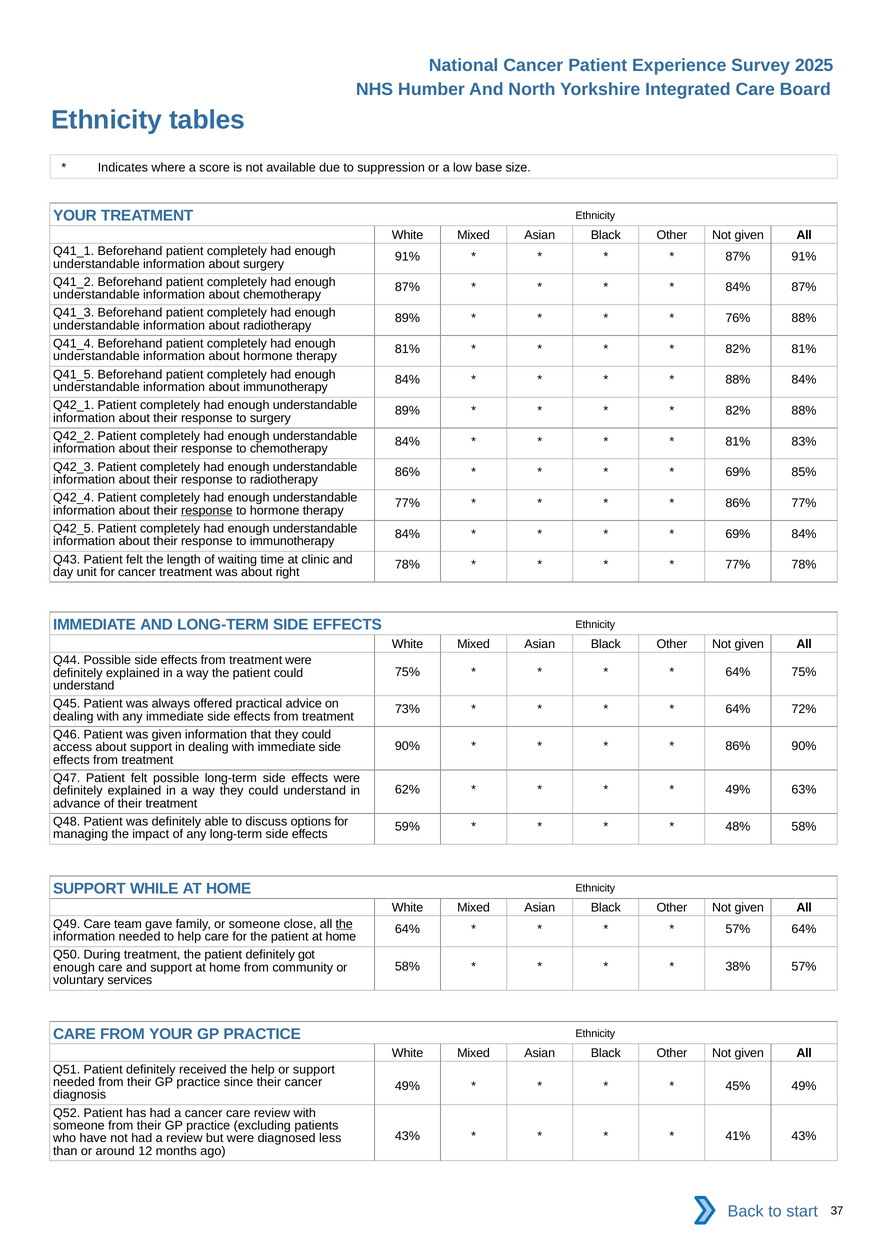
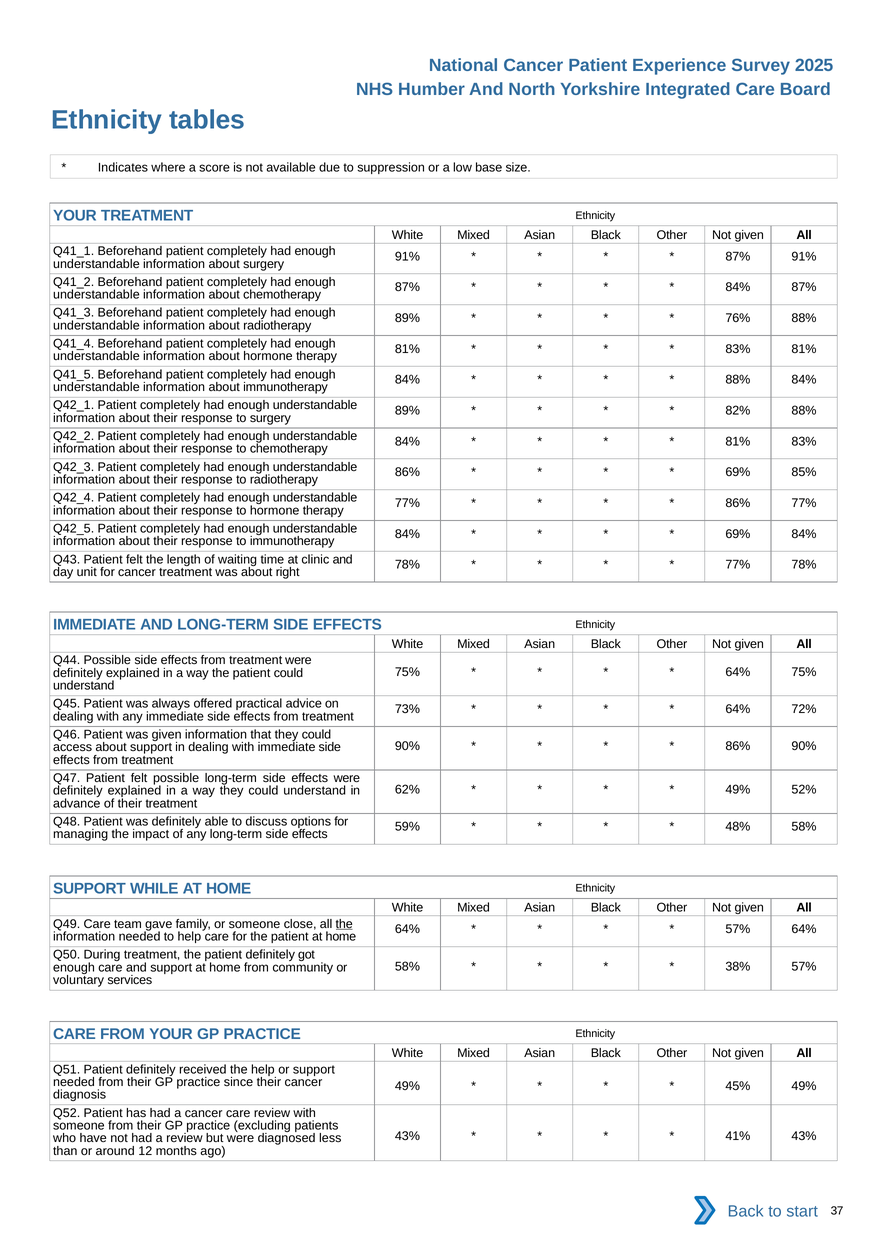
82%: 82% -> 83% (738, 349)
response underline: present -> none (207, 511)
63%: 63% -> 52% (804, 790)
